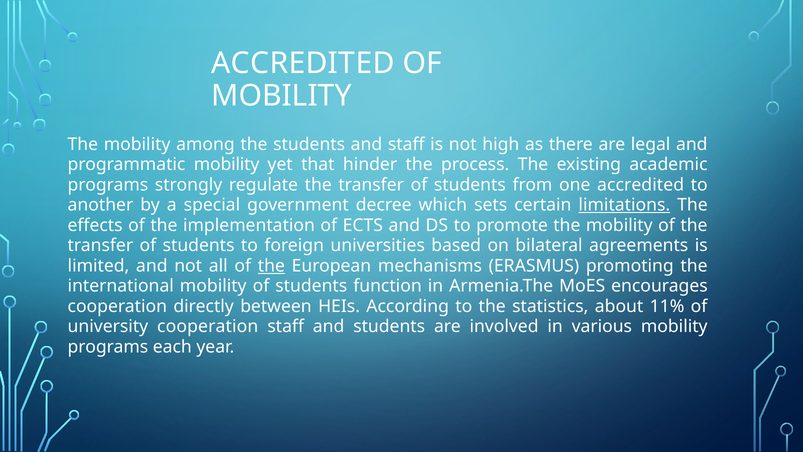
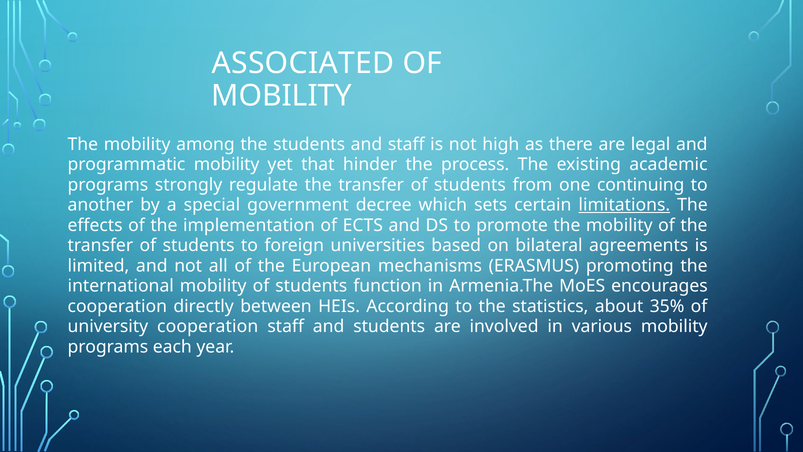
ACCREDITED: ACCREDITED -> ASSOCIATED (303, 63)
one accredited: accredited -> continuing (641, 185)
the underline: present -> none (271, 266)
11%: 11% -> 35% (667, 306)
